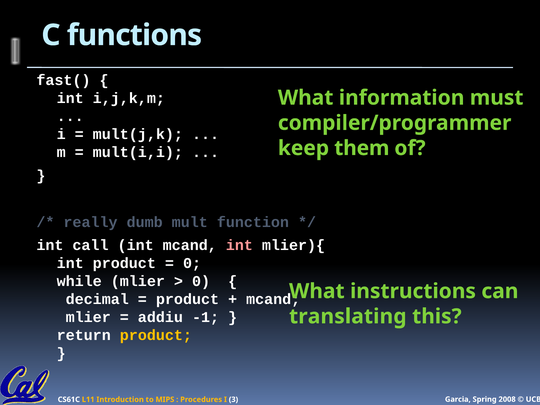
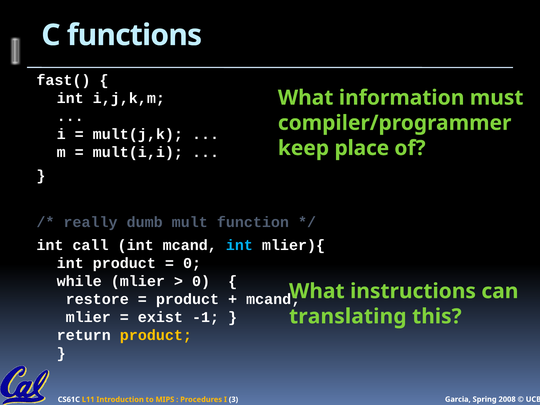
them: them -> place (362, 148)
int colour: pink -> light blue (239, 245)
decimal: decimal -> restore (97, 299)
addiu: addiu -> exist (160, 317)
